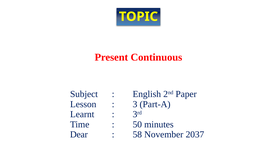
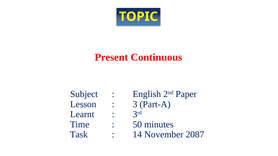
Dear: Dear -> Task (79, 135)
58: 58 -> 14 (137, 135)
2037: 2037 -> 2087 (195, 135)
